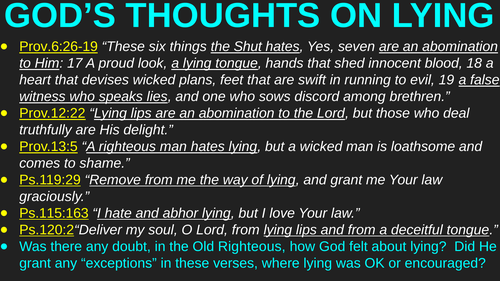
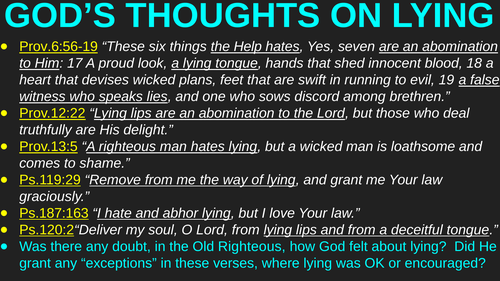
Prov.6:26-19: Prov.6:26-19 -> Prov.6:56-19 (59, 47)
Shut: Shut -> Help (248, 47)
Ps.115:163: Ps.115:163 -> Ps.187:163 (54, 214)
